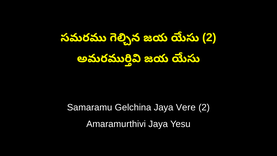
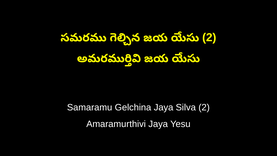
Vere: Vere -> Silva (186, 107)
